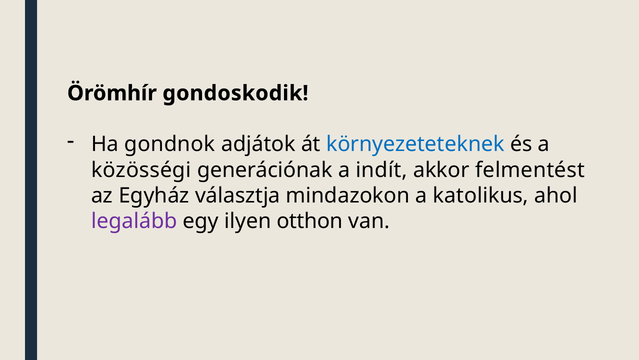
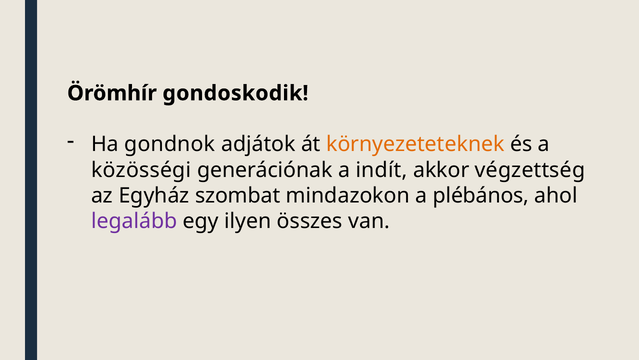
környezeteteknek colour: blue -> orange (415, 144)
felmentést: felmentést -> végzettség (530, 170)
választja: választja -> szombat (238, 195)
katolikus: katolikus -> plébános (481, 195)
otthon: otthon -> összes (310, 221)
